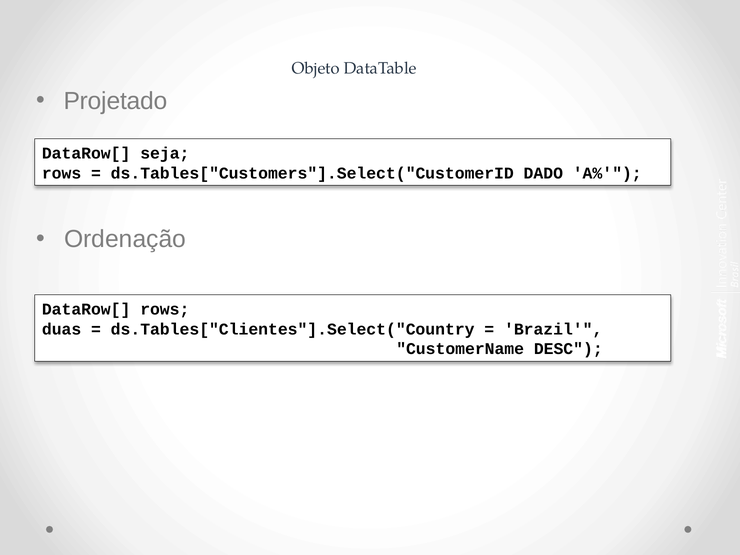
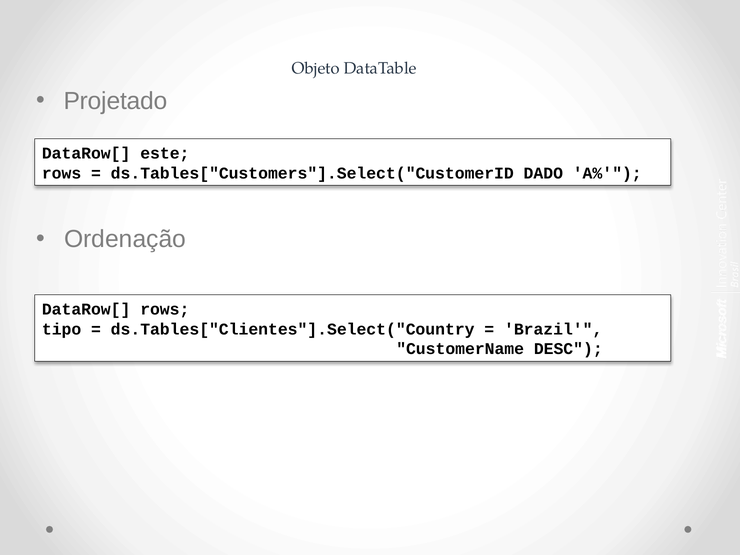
seja: seja -> este (165, 153)
duas: duas -> tipo (62, 329)
